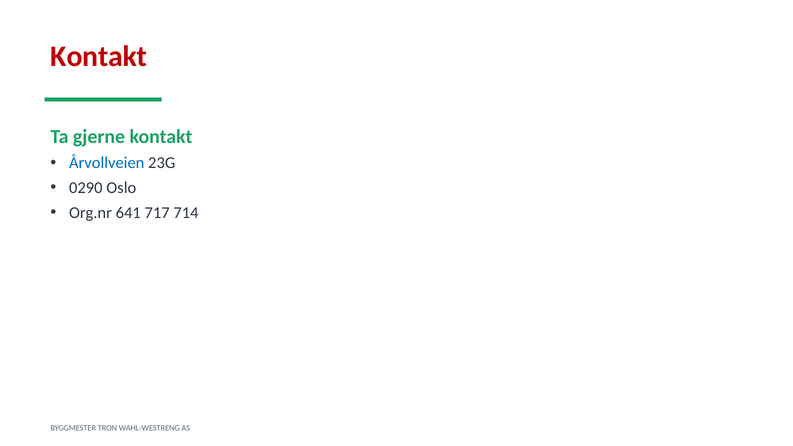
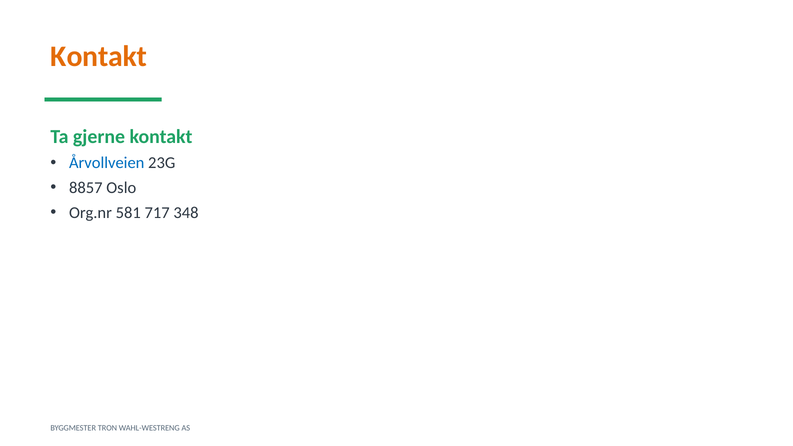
Kontakt colour: red -> orange (99, 57)
0290: 0290 -> 8857 (86, 188)
641: 641 -> 581 (128, 213)
714: 714 -> 348 (186, 213)
